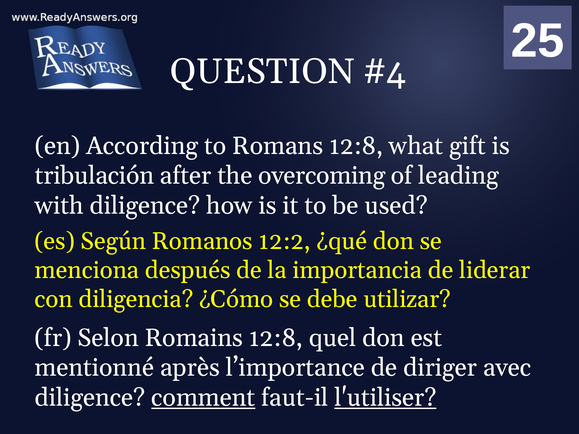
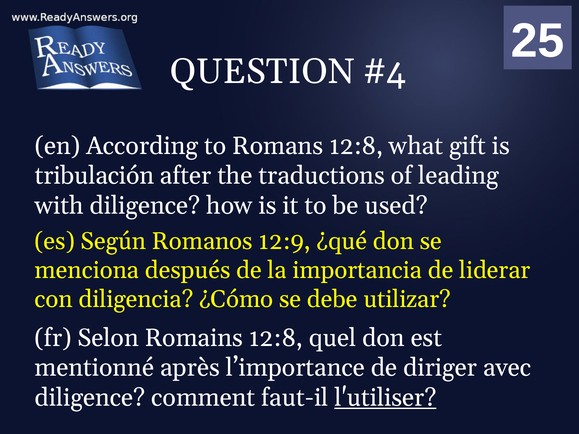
overcoming: overcoming -> traductions (322, 176)
12:2: 12:2 -> 12:9 (285, 241)
comment underline: present -> none (203, 398)
